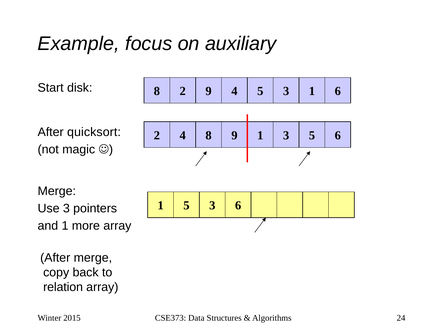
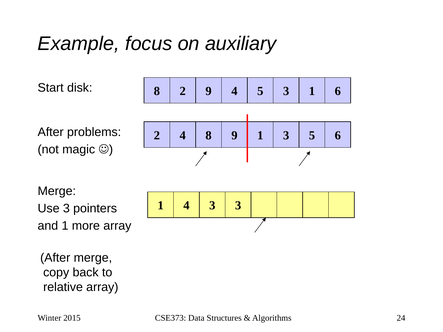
quicksort: quicksort -> problems (94, 132)
1 5: 5 -> 4 (186, 206)
3 6: 6 -> 3 (238, 206)
relation: relation -> relative (63, 287)
